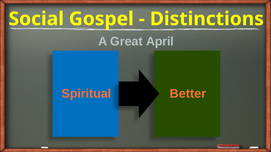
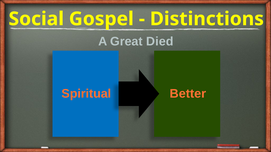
April: April -> Died (160, 42)
